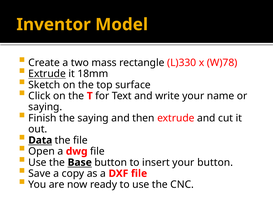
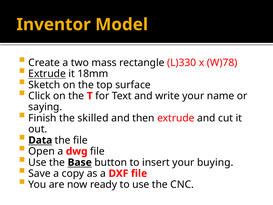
the saying: saying -> skilled (93, 118)
your button: button -> buying (215, 162)
